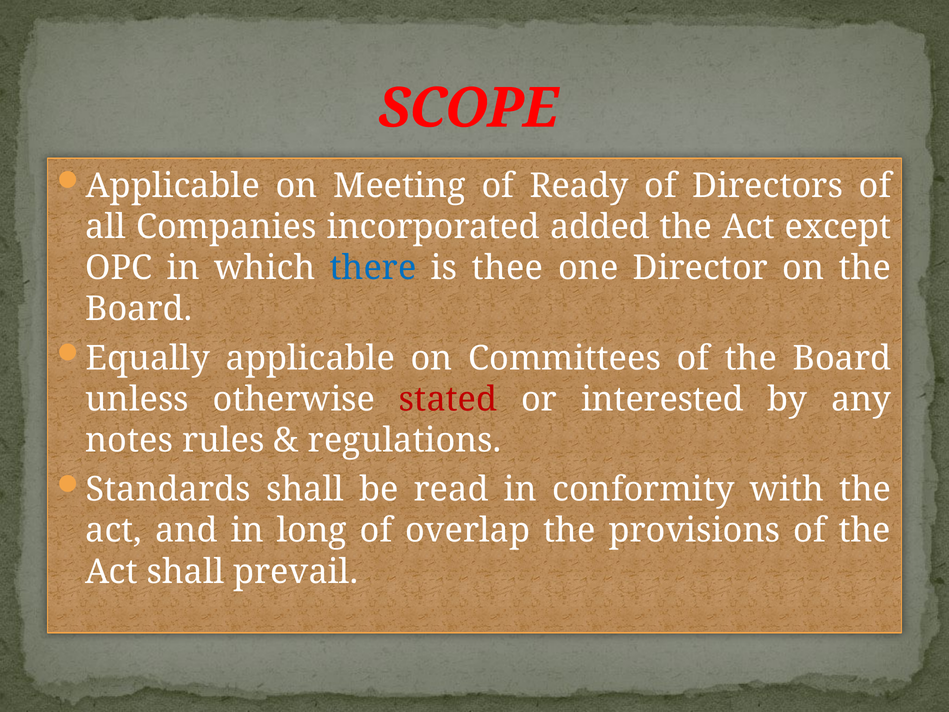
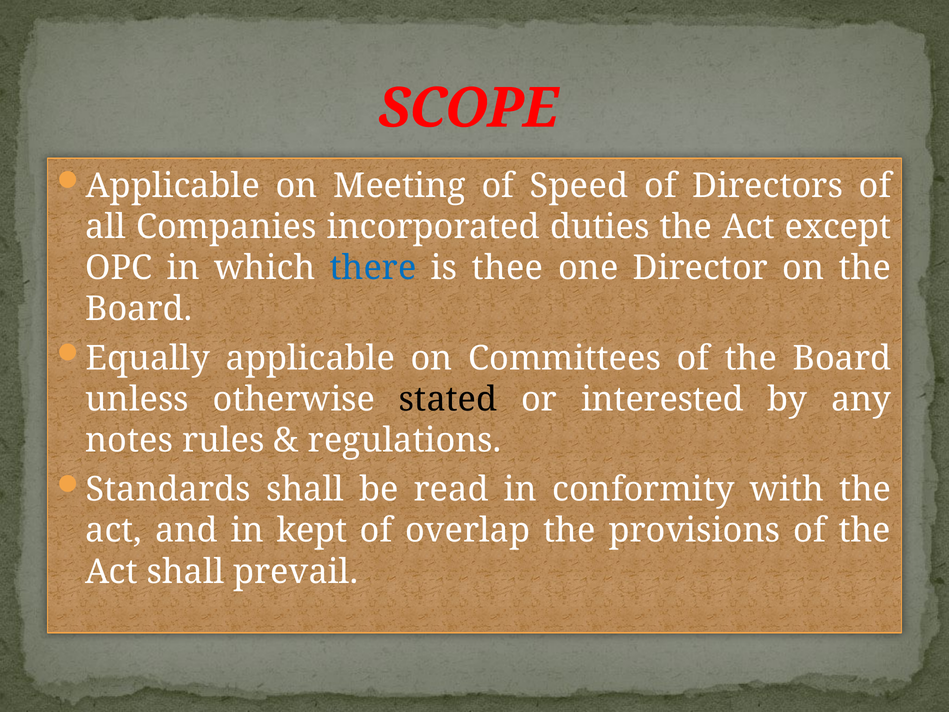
Ready: Ready -> Speed (579, 186)
added: added -> duties (600, 227)
stated colour: red -> black (448, 399)
long: long -> kept (312, 530)
